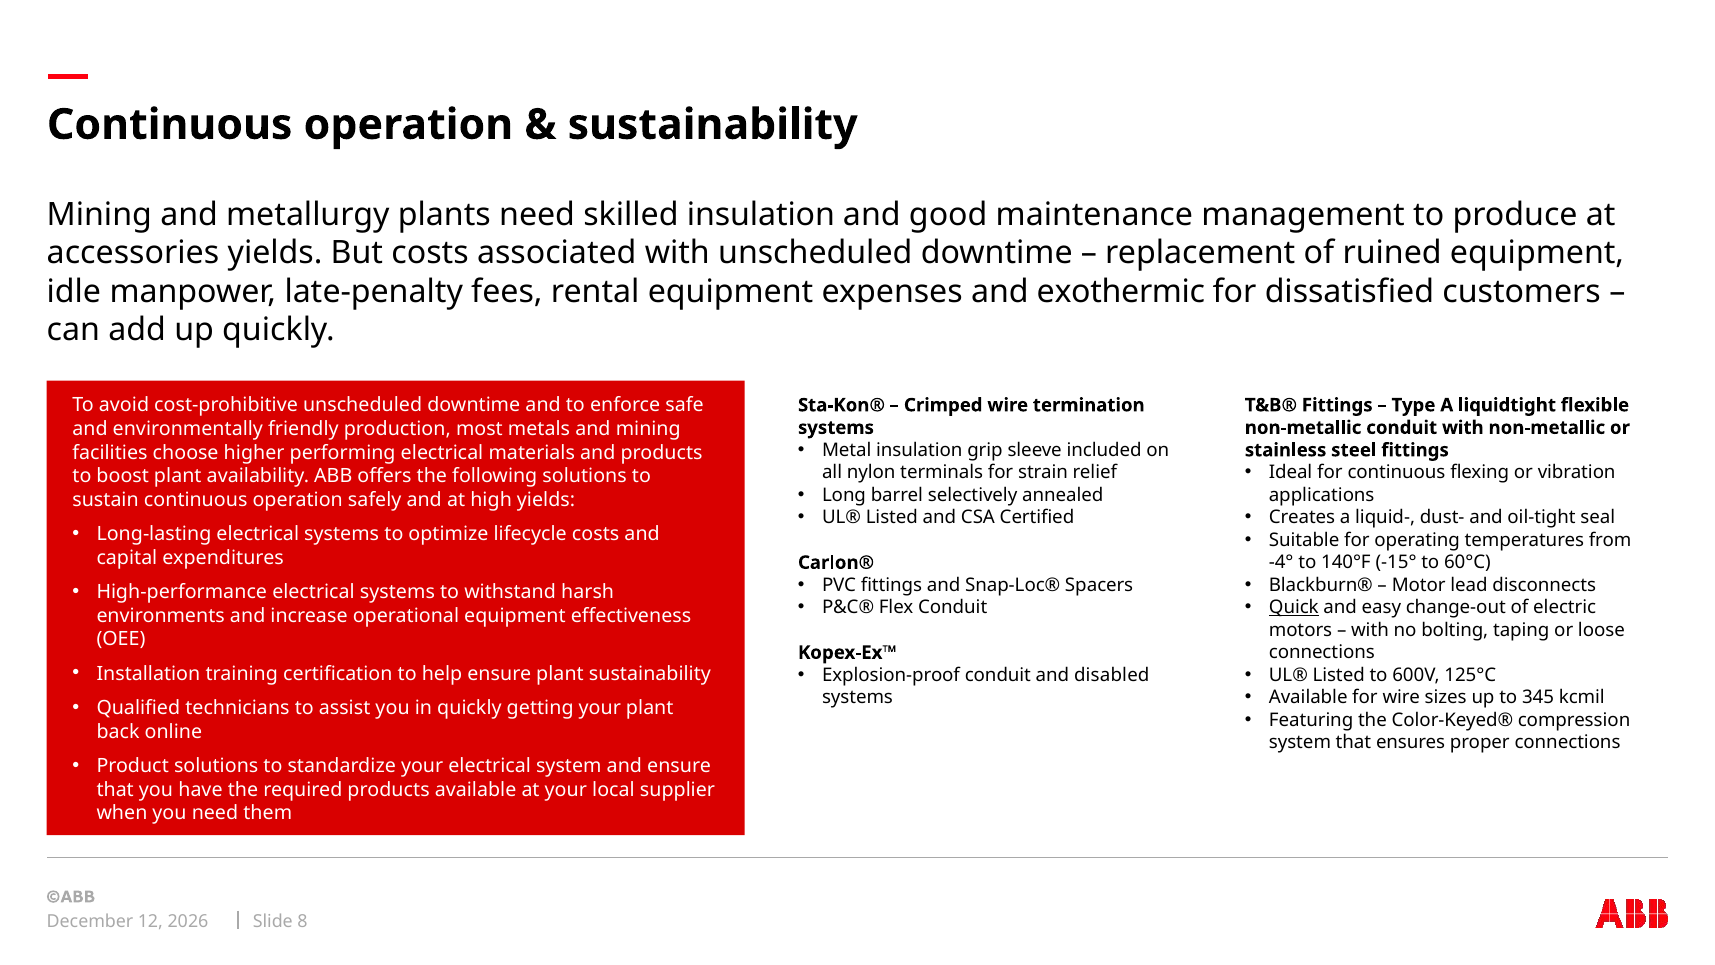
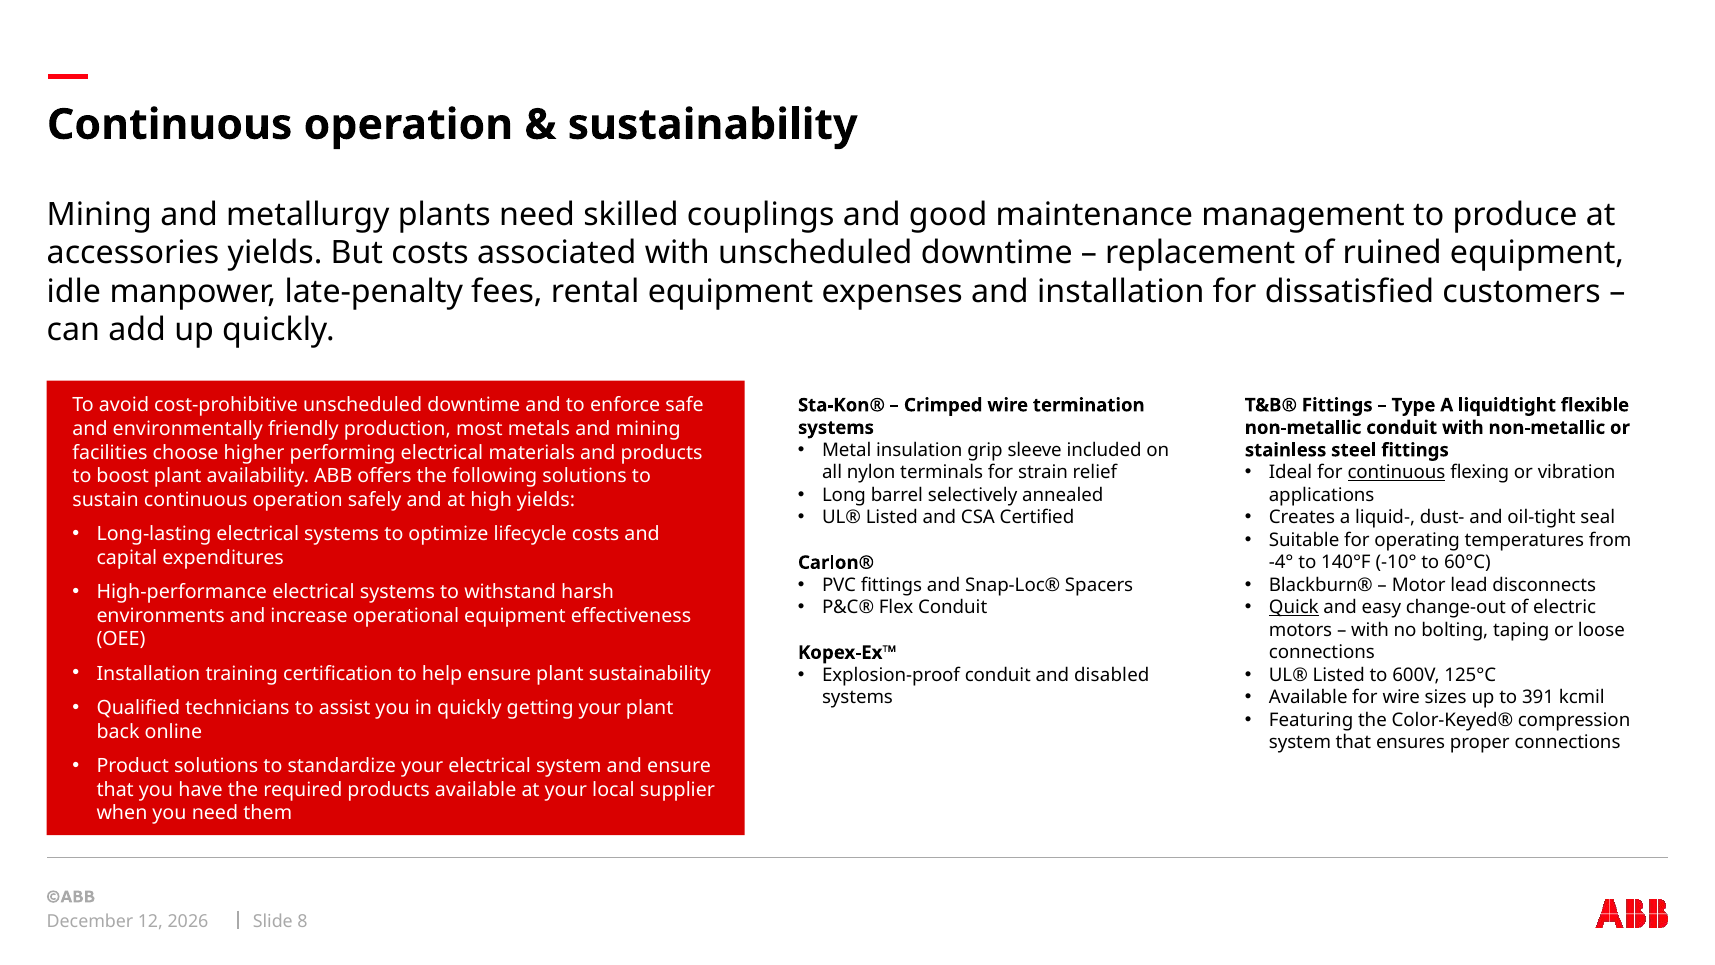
skilled insulation: insulation -> couplings (761, 214)
and exothermic: exothermic -> installation (1121, 292)
continuous underline: none -> present (1396, 473)
-15°: -15° -> -10° (1396, 562)
345: 345 -> 391 (1538, 697)
